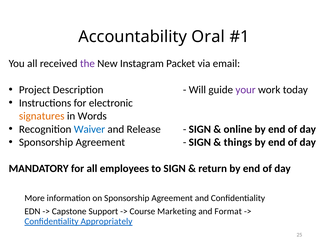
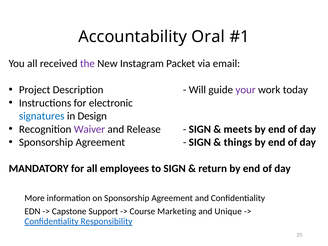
signatures colour: orange -> blue (42, 116)
Words: Words -> Design (92, 116)
Waiver colour: blue -> purple (89, 129)
online: online -> meets (238, 129)
Format: Format -> Unique (228, 211)
Appropriately: Appropriately -> Responsibility (107, 221)
